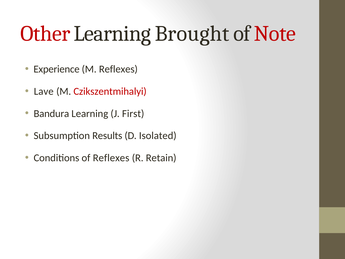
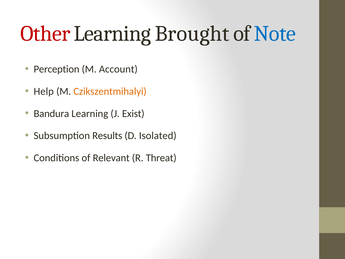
Note colour: red -> blue (275, 33)
Experience: Experience -> Perception (57, 69)
M Reflexes: Reflexes -> Account (118, 69)
Lave: Lave -> Help (44, 91)
Czikszentmihalyi colour: red -> orange (110, 91)
First: First -> Exist (133, 113)
of Reflexes: Reflexes -> Relevant (111, 158)
Retain: Retain -> Threat (161, 158)
